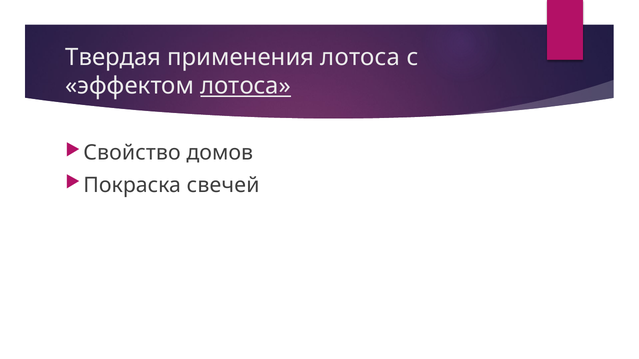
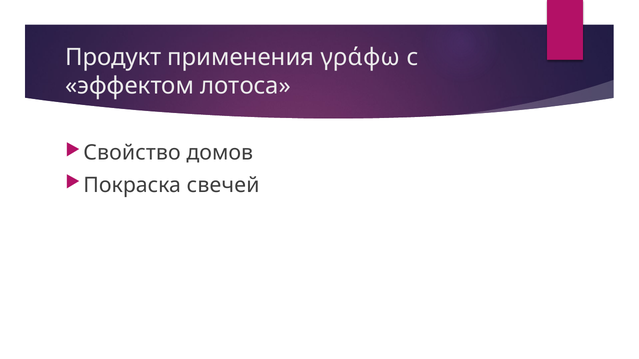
Твердая: Твердая -> Продукт (113, 57)
применения лотоса: лотоса -> γράφω (360, 57)
лотоса underline: present -> none (246, 86)
